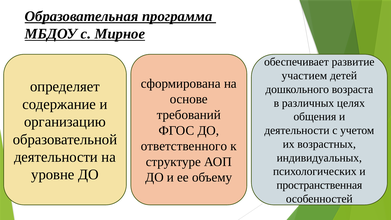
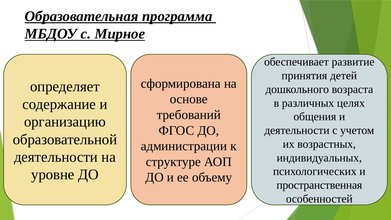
участием: участием -> принятия (304, 76)
ответственного: ответственного -> администрации (184, 146)
